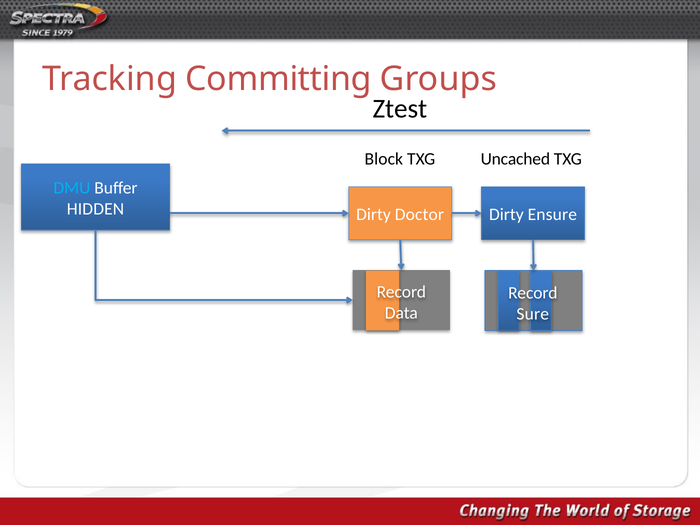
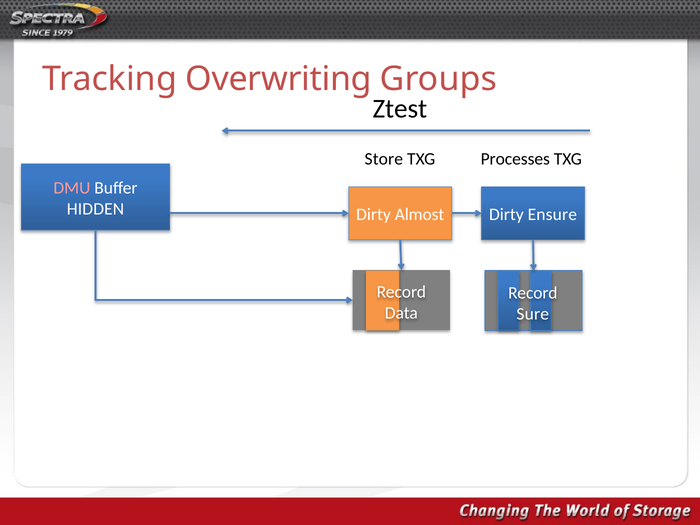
Committing: Committing -> Overwriting (279, 79)
Block: Block -> Store (384, 159)
Uncached: Uncached -> Processes (515, 159)
DMU colour: light blue -> pink (72, 188)
Doctor: Doctor -> Almost (420, 214)
